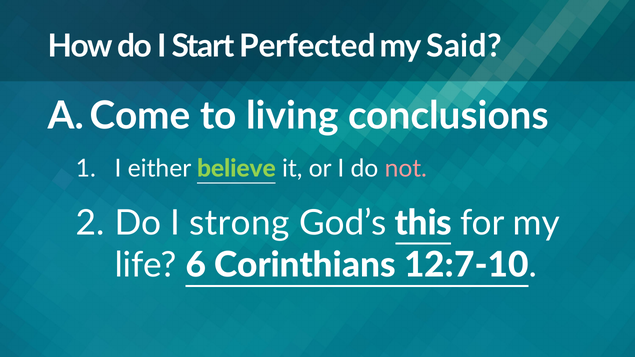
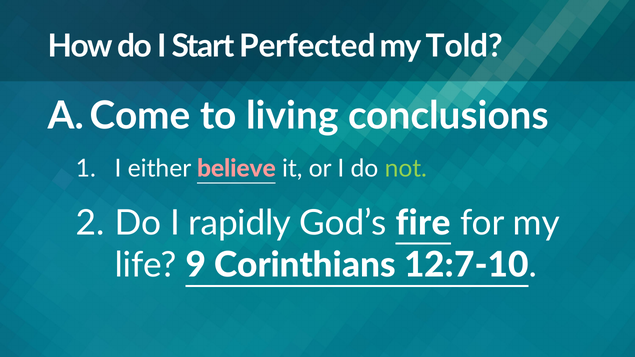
Said: Said -> Told (464, 46)
believe colour: light green -> pink (236, 169)
not colour: pink -> light green (406, 169)
strong: strong -> rapidly (240, 223)
this: this -> fire (423, 223)
6: 6 -> 9 (196, 265)
